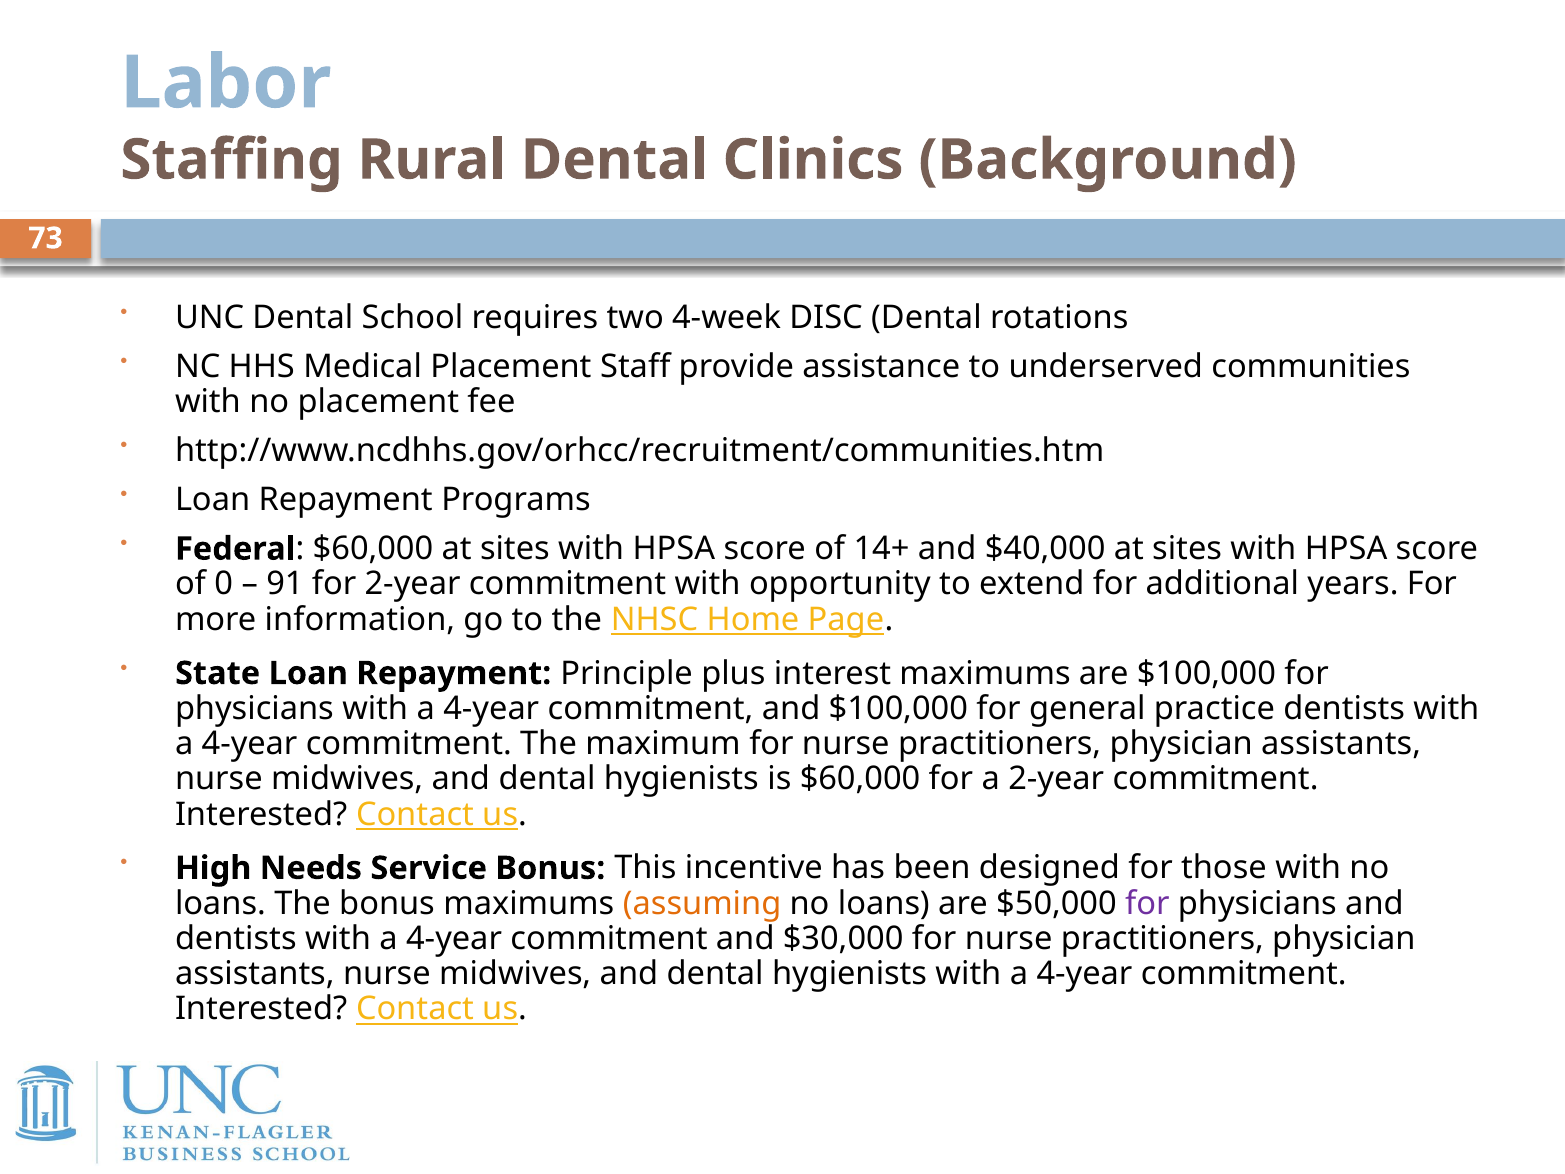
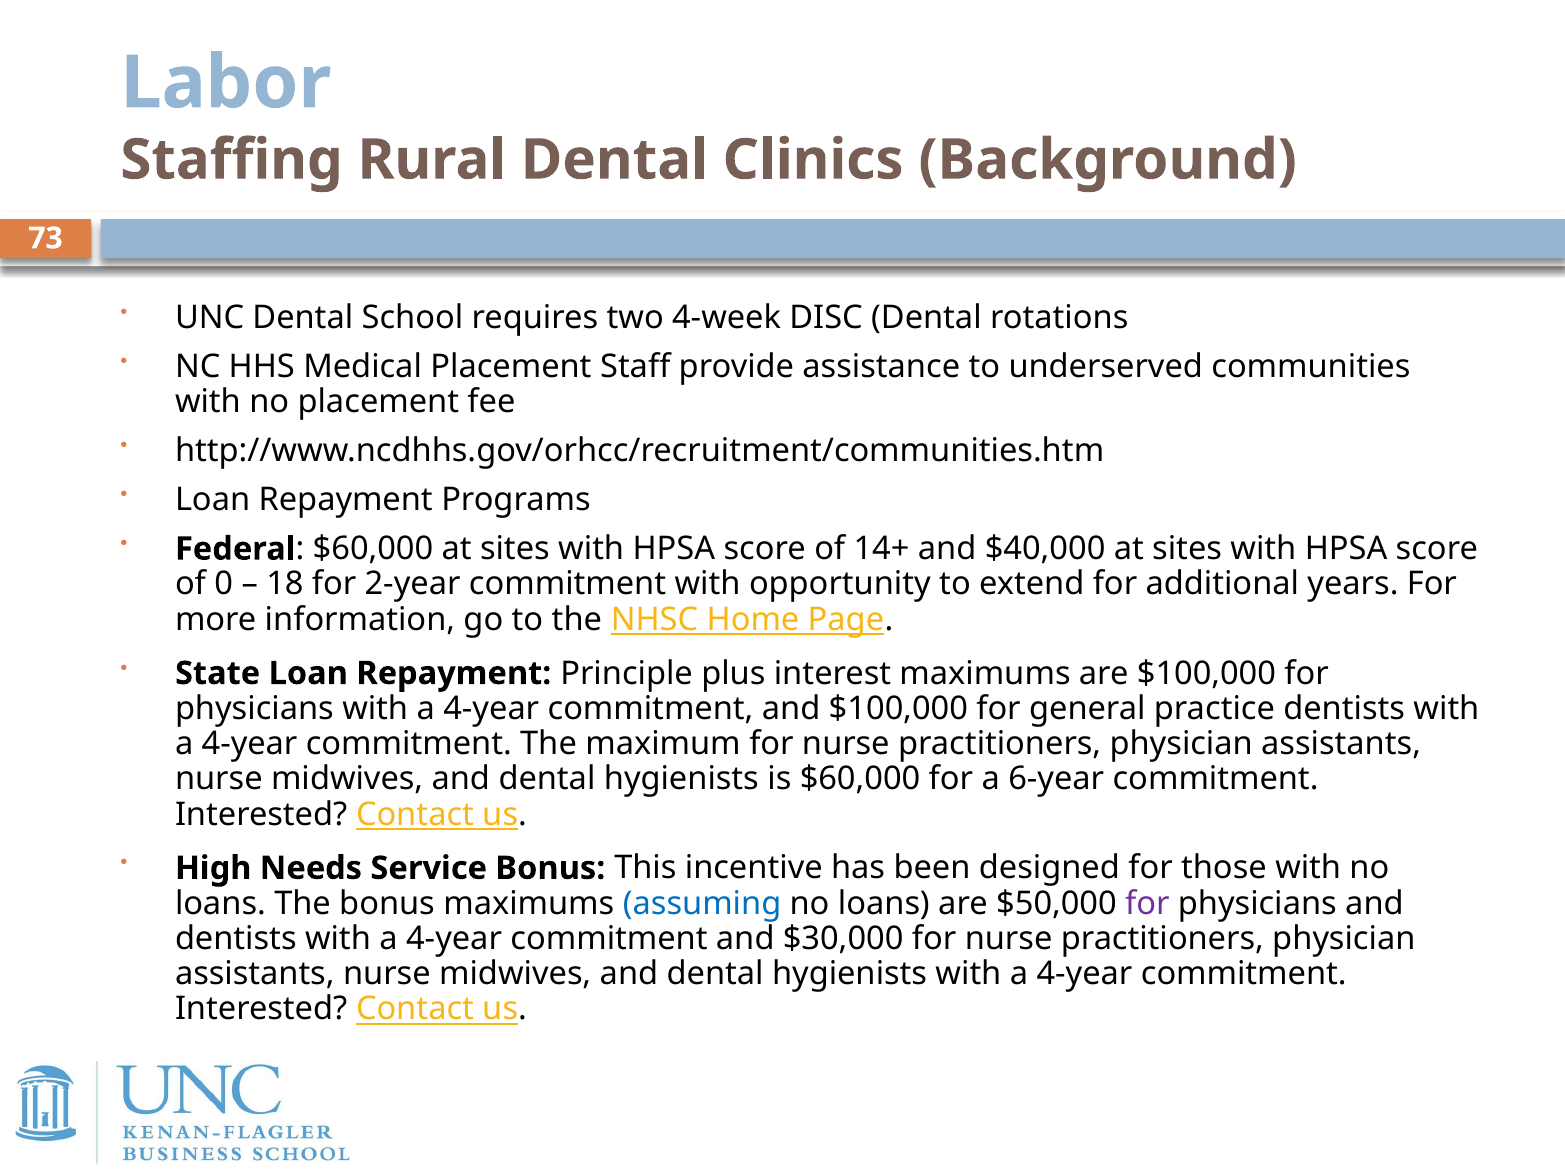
91: 91 -> 18 (285, 584)
a 2-year: 2-year -> 6-year (1056, 779)
assuming colour: orange -> blue (702, 903)
